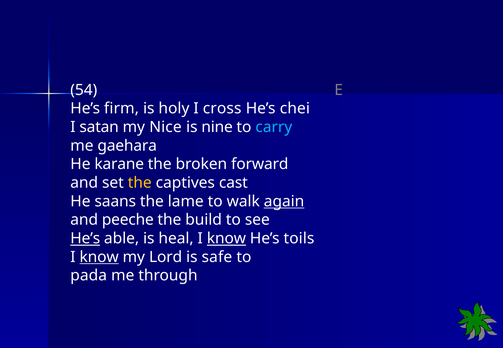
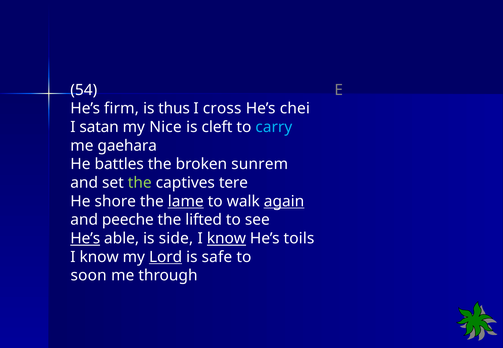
holy: holy -> thus (174, 109)
nine: nine -> cleft (217, 127)
karane: karane -> battles (119, 164)
forward: forward -> sunrem (260, 164)
the colour: yellow -> light green (140, 183)
cast: cast -> tere (233, 183)
saans: saans -> shore (115, 201)
lame underline: none -> present (186, 201)
build: build -> lifted (204, 220)
heal: heal -> side (176, 239)
know underline: present -> none (99, 257)
Lord underline: none -> present (166, 257)
pada: pada -> soon (89, 276)
